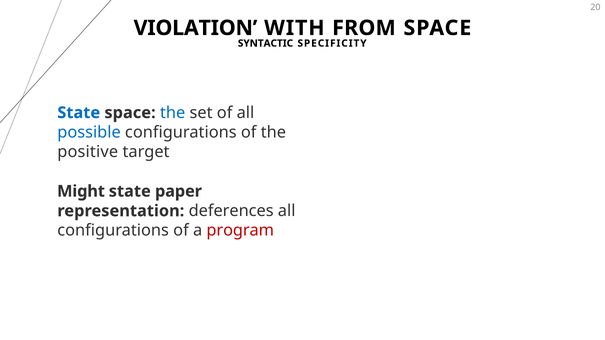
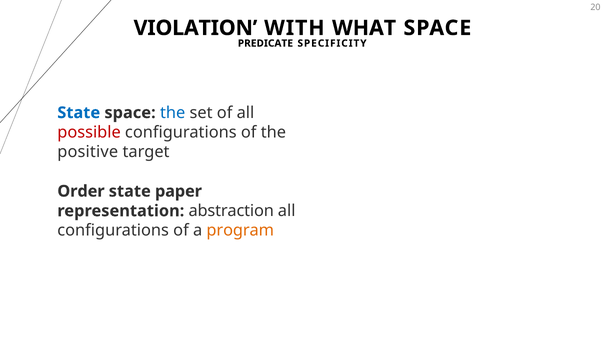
FROM: FROM -> WHAT (364, 28)
SYNTACTIC: SYNTACTIC -> PREDICATE (265, 43)
possible colour: blue -> red (89, 132)
Might: Might -> Order (81, 191)
deferences: deferences -> abstraction (231, 211)
program colour: red -> orange (240, 231)
